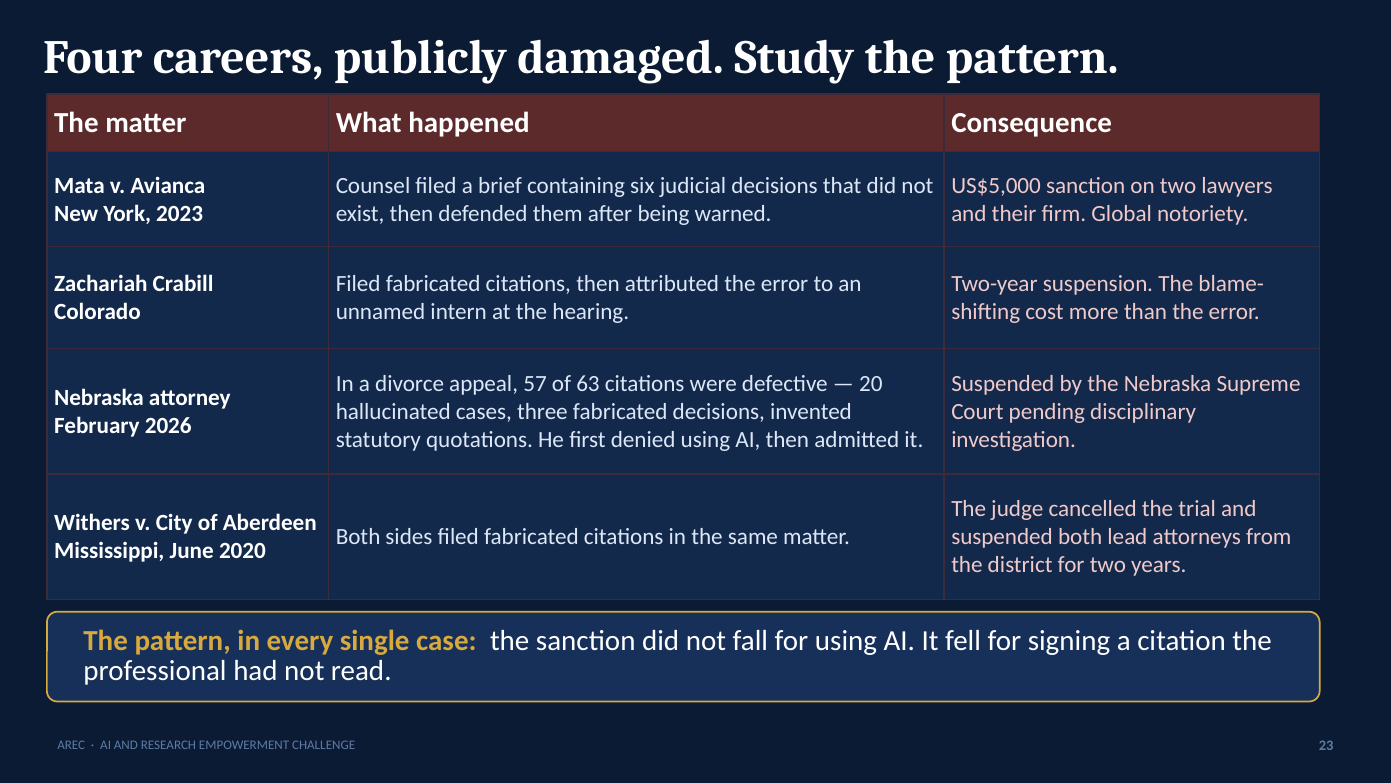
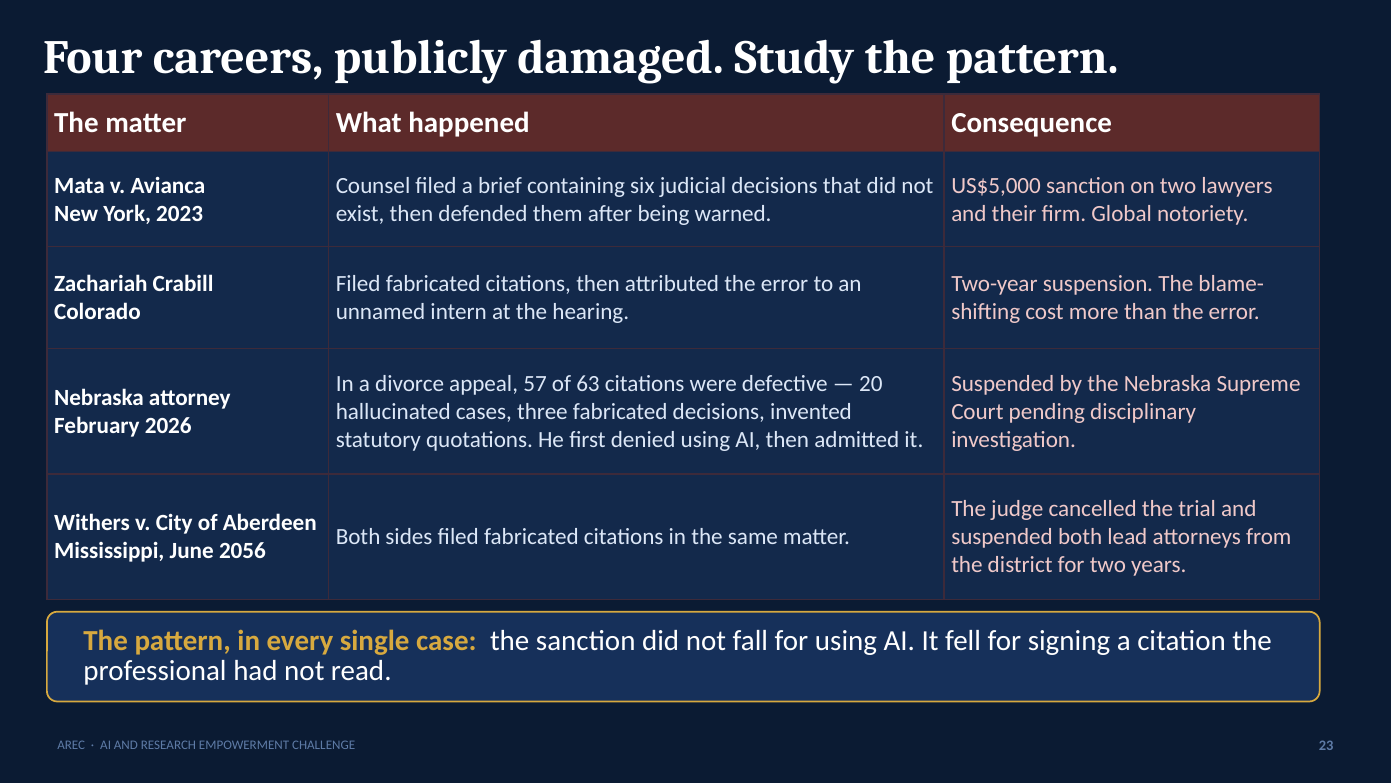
2020: 2020 -> 2056 (242, 551)
